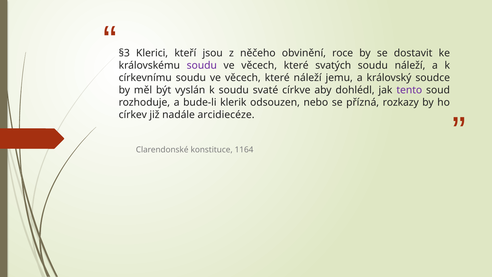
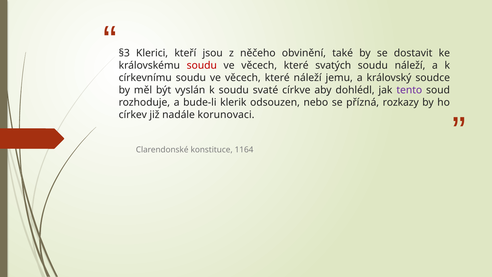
roce: roce -> také (343, 53)
soudu colour: purple -> red (202, 65)
arcidiecéze: arcidiecéze -> korunovaci (226, 115)
